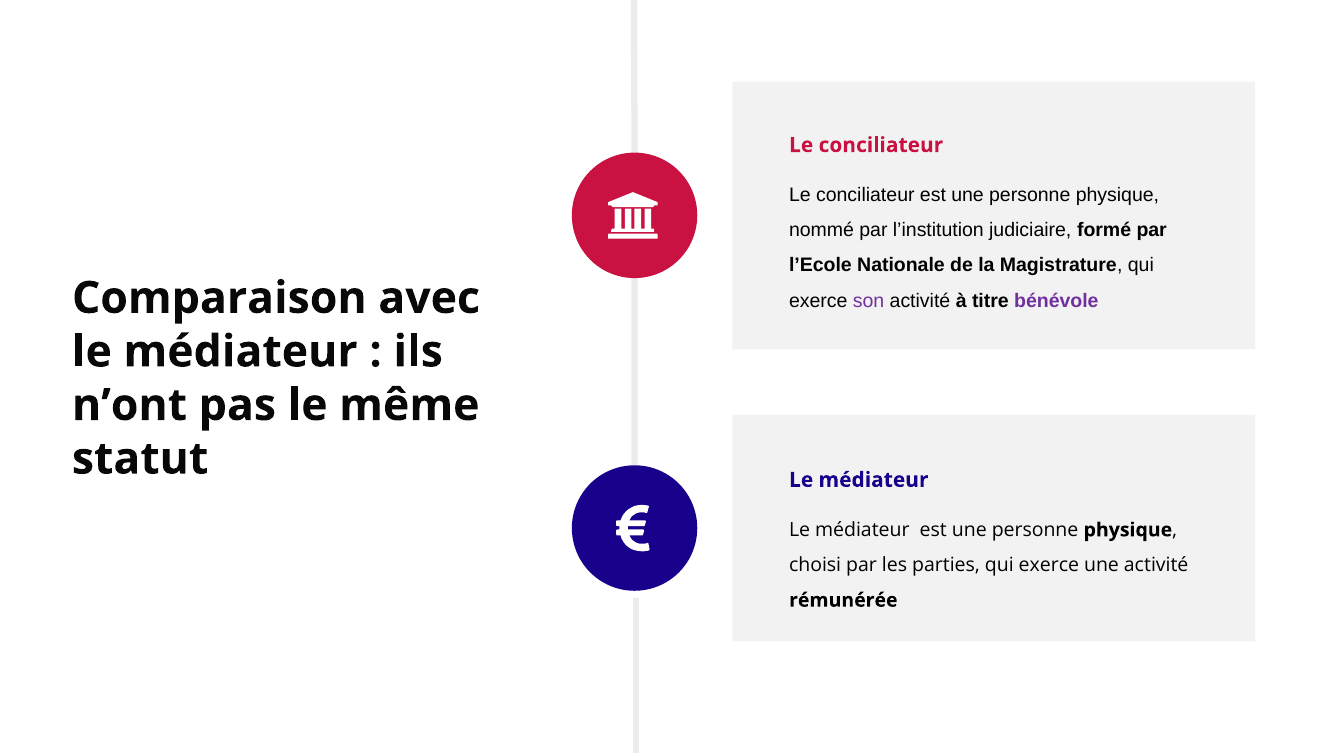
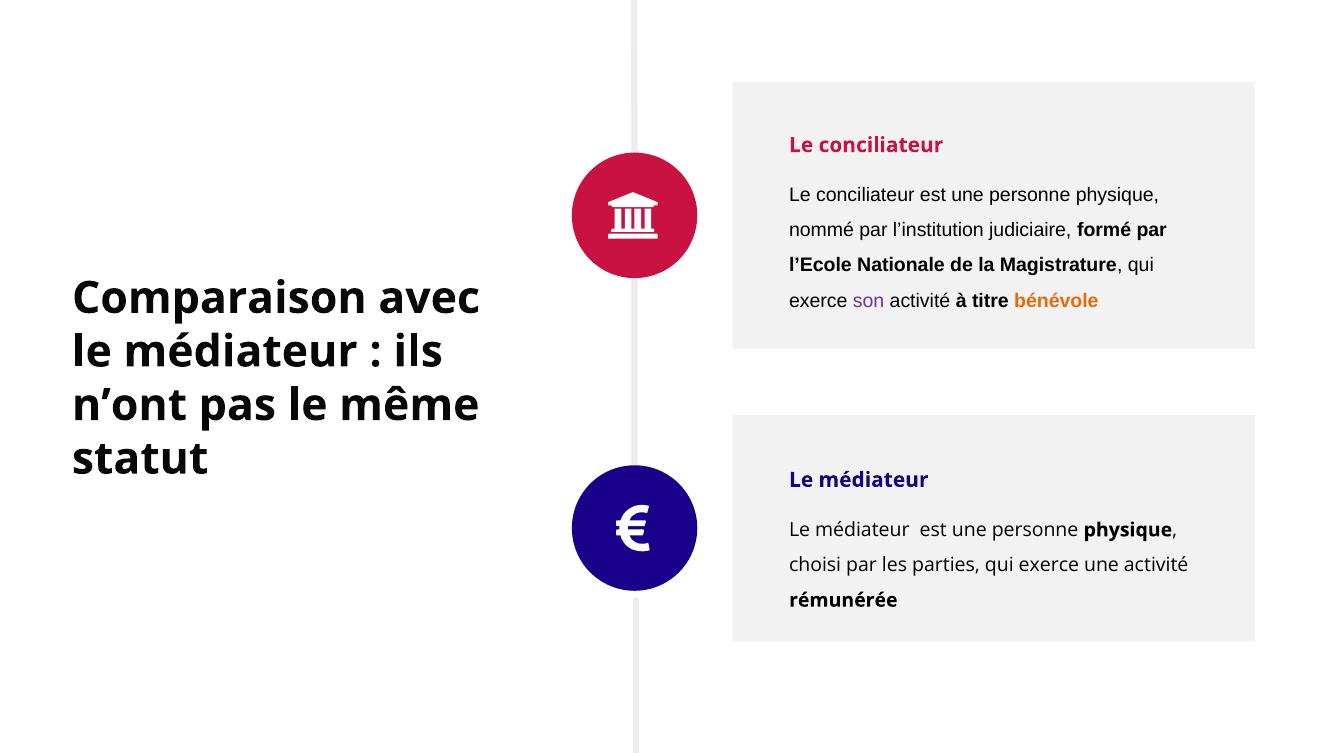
bénévole colour: purple -> orange (1056, 300)
